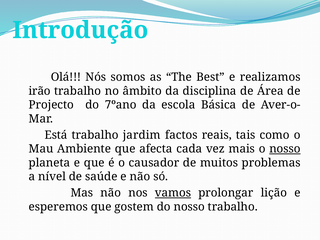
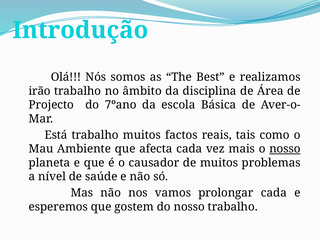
trabalho jardim: jardim -> muitos (142, 135)
vamos underline: present -> none (173, 193)
prolongar lição: lição -> cada (274, 193)
